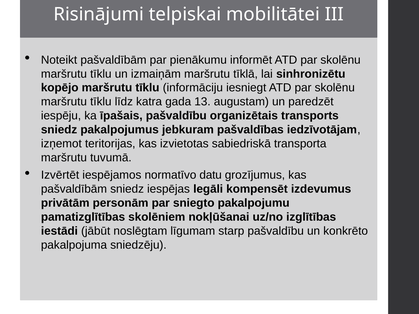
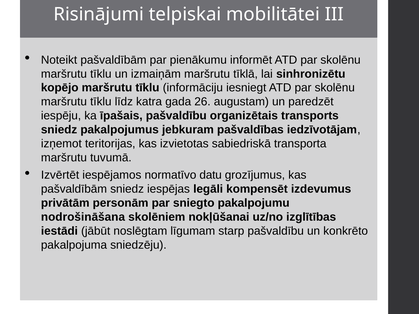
13: 13 -> 26 (202, 102)
pamatizglītības: pamatizglītības -> nodrošināšana (83, 217)
